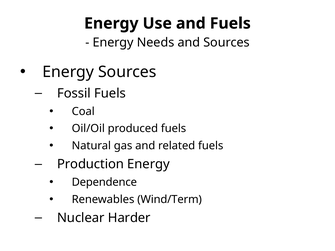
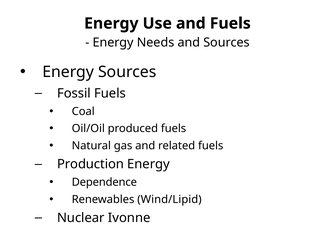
Wind/Term: Wind/Term -> Wind/Lipid (169, 200)
Harder: Harder -> Ivonne (129, 218)
